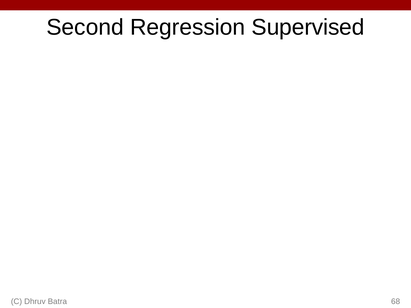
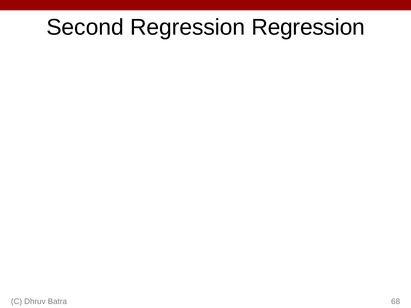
Regression Supervised: Supervised -> Regression (308, 27)
